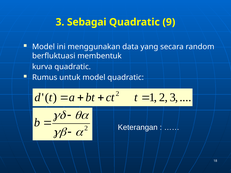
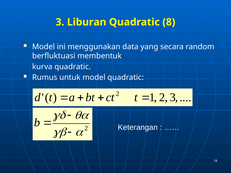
Sebagai: Sebagai -> Liburan (87, 22)
9: 9 -> 8 (169, 22)
